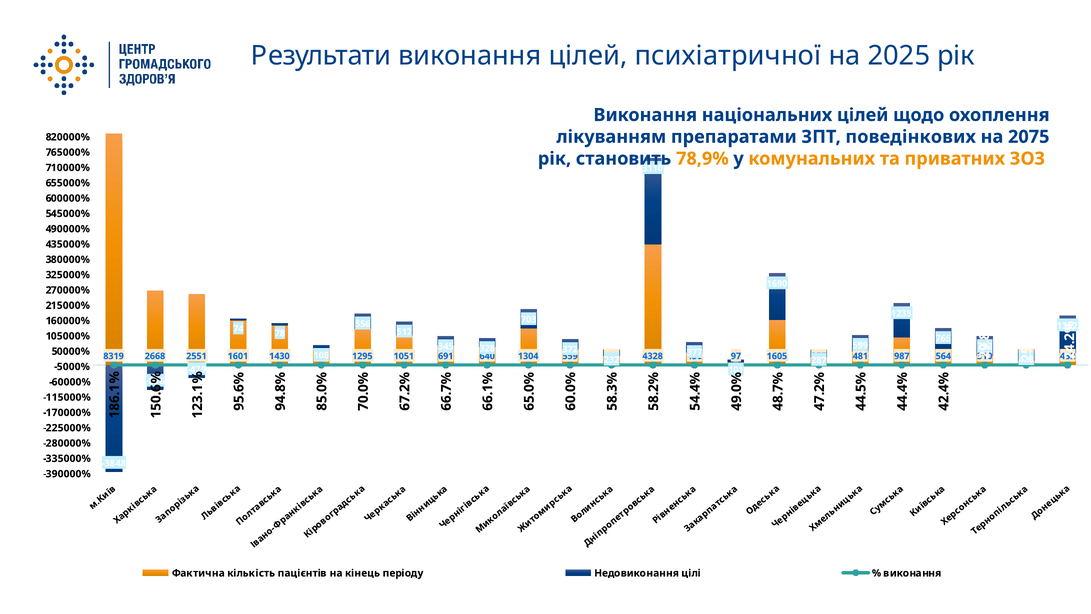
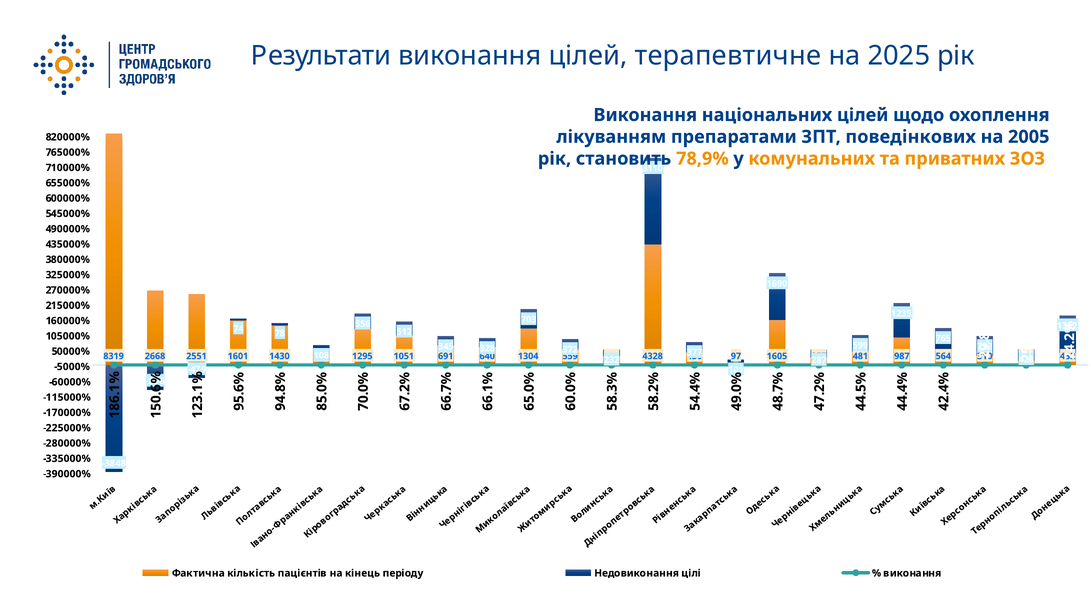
психіатричної: психіатричної -> терапевтичне (728, 56)
2075: 2075 -> 2005 (1029, 137)
